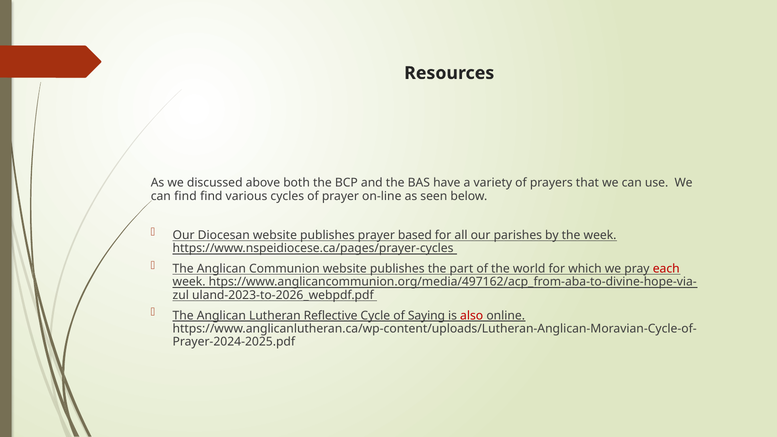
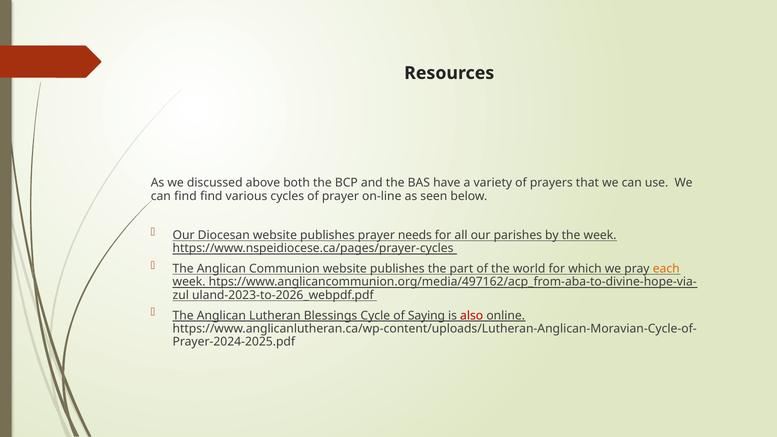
based: based -> needs (415, 235)
each colour: red -> orange (666, 269)
Reflective: Reflective -> Blessings (331, 316)
